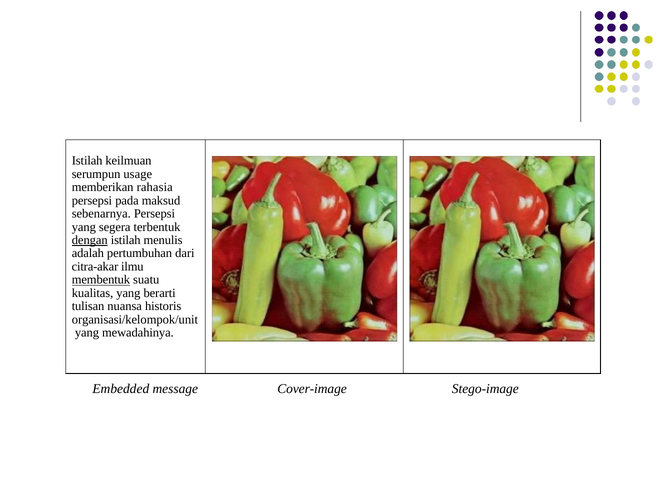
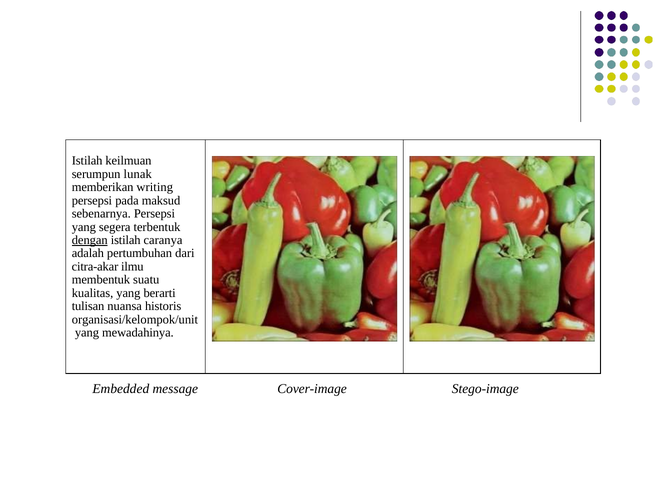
usage: usage -> lunak (138, 174)
rahasia: rahasia -> writing (155, 187)
menulis: menulis -> caranya (163, 240)
membentuk underline: present -> none (101, 280)
